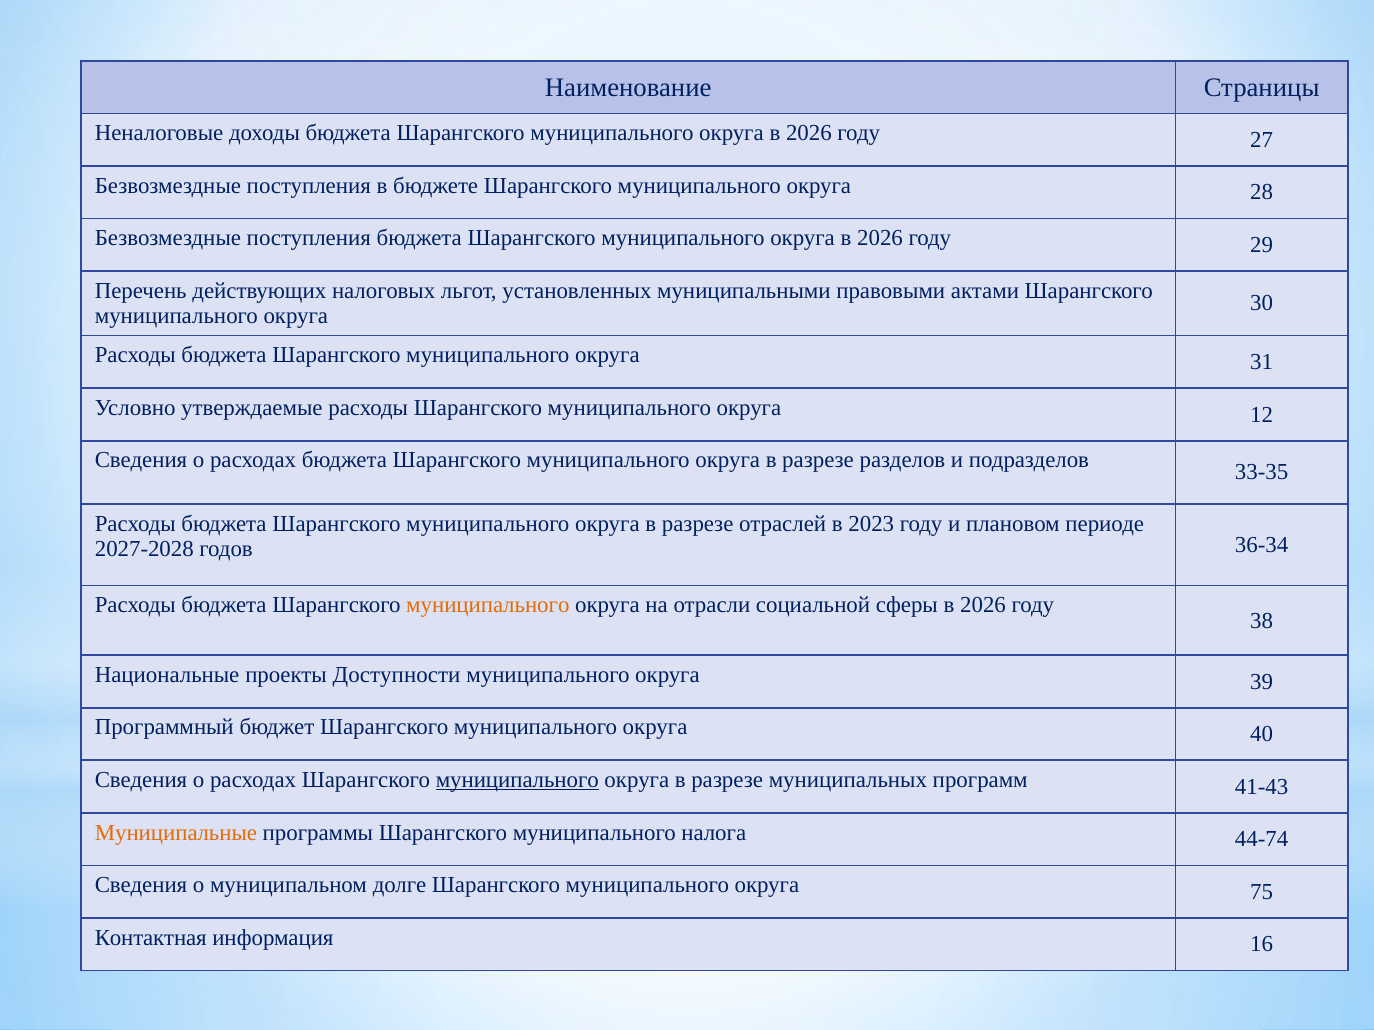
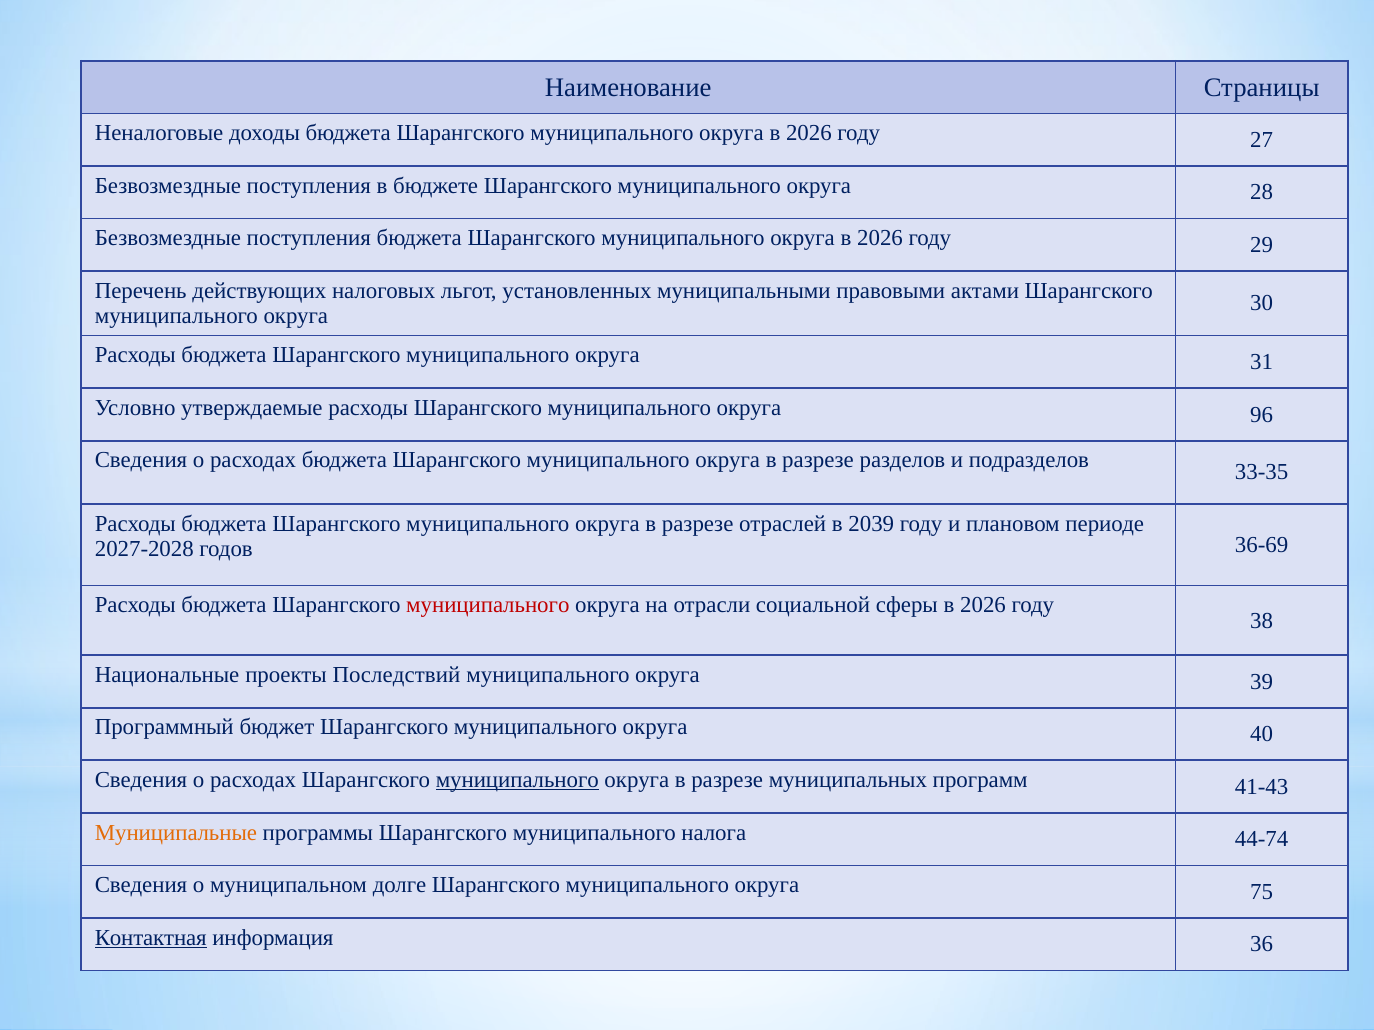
12: 12 -> 96 (1262, 415)
2023: 2023 -> 2039 (871, 524)
36-34: 36-34 -> 36-69 (1262, 545)
муниципального colour: orange -> red (488, 606)
Доступности: Доступности -> Последствий (397, 675)
Контактная underline: none -> present (151, 938)
16: 16 -> 36 (1262, 945)
